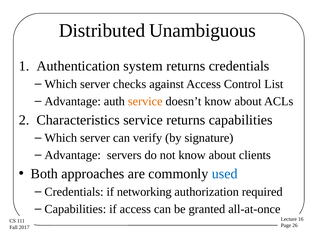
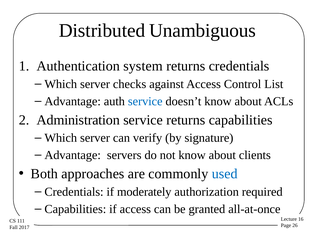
service colour: orange -> blue (145, 101)
Characteristics: Characteristics -> Administration (78, 120)
networking: networking -> moderately (144, 192)
